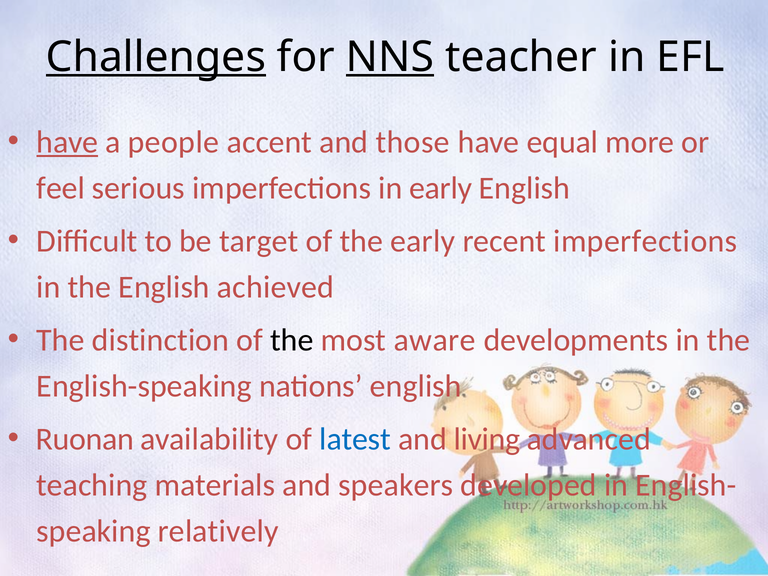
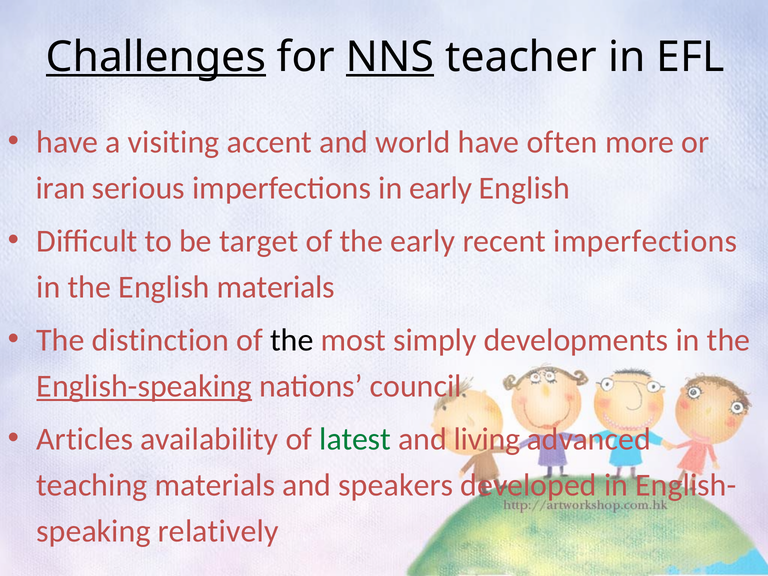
have underline: present -> none (67, 142)
people: people -> visiting (174, 142)
those: those -> world (413, 142)
equal: equal -> often (562, 142)
feel: feel -> iran (61, 188)
English achieved: achieved -> materials (276, 287)
aware: aware -> simply (435, 340)
English-speaking underline: none -> present (144, 386)
nations english: english -> council (416, 386)
Ruonan: Ruonan -> Articles (85, 439)
latest colour: blue -> green (355, 439)
